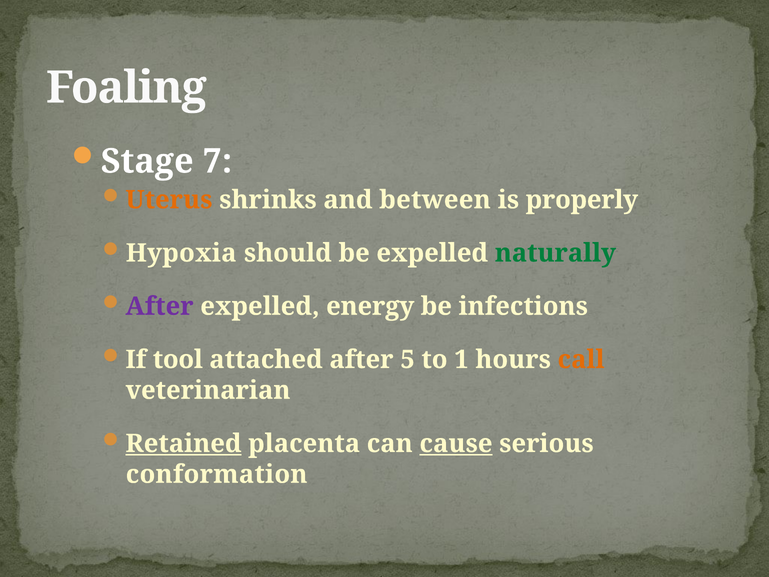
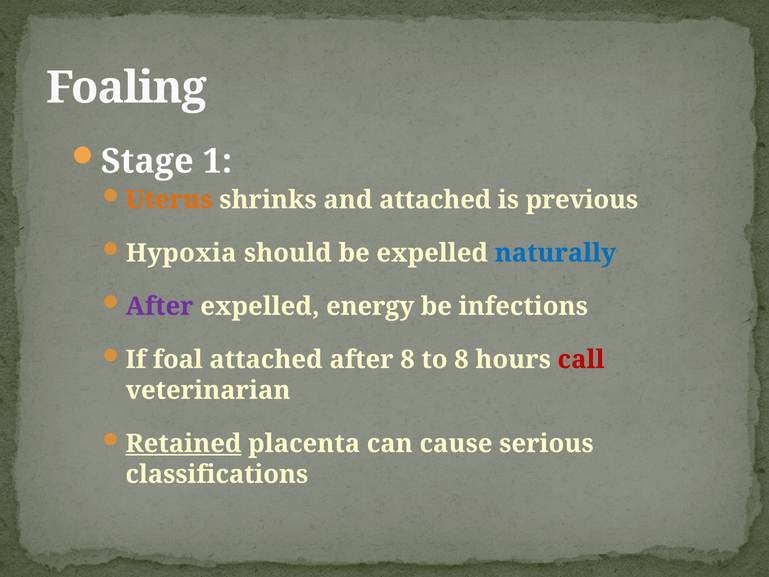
7: 7 -> 1 (217, 161)
and between: between -> attached (435, 200)
properly: properly -> previous (582, 200)
naturally colour: green -> blue (555, 253)
tool: tool -> foal (178, 359)
after 5: 5 -> 8 (407, 359)
to 1: 1 -> 8 (461, 359)
call colour: orange -> red (581, 359)
cause underline: present -> none (456, 443)
conformation: conformation -> classifications (217, 474)
